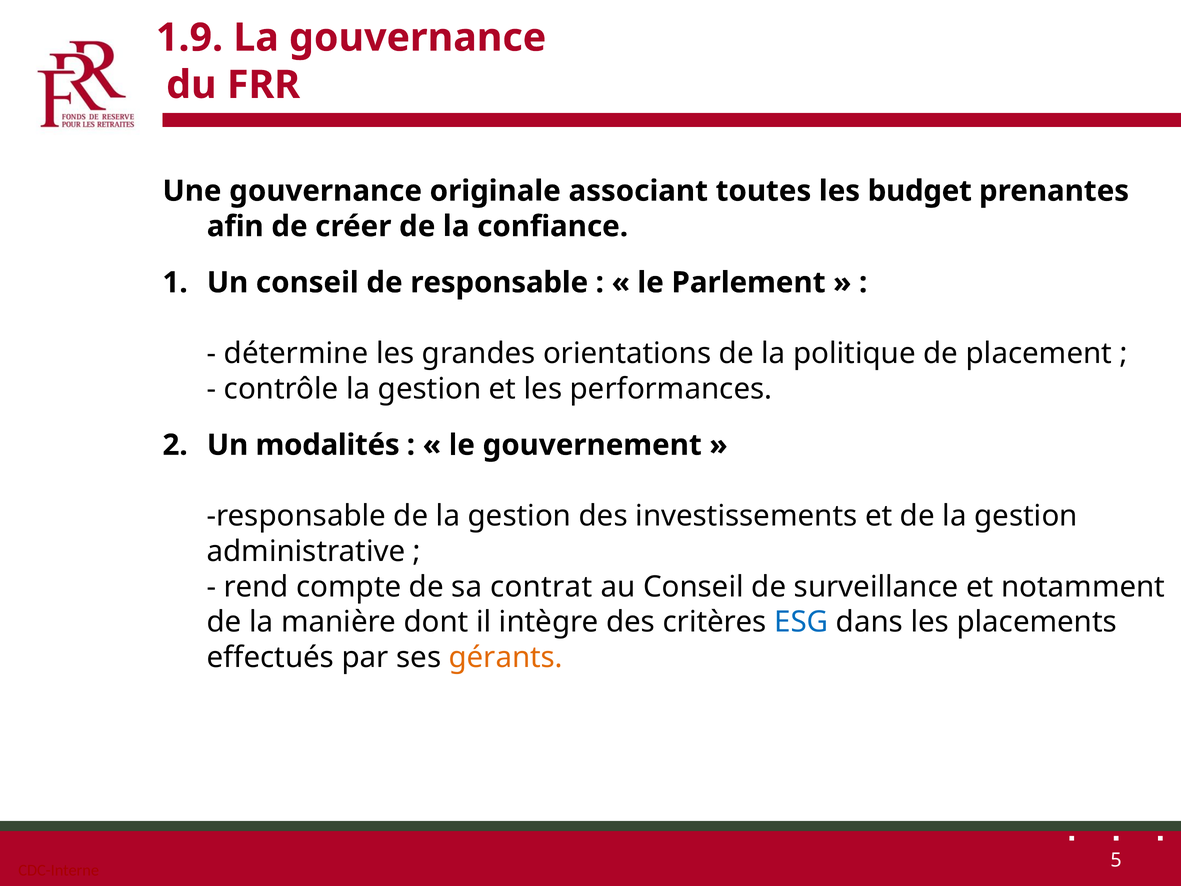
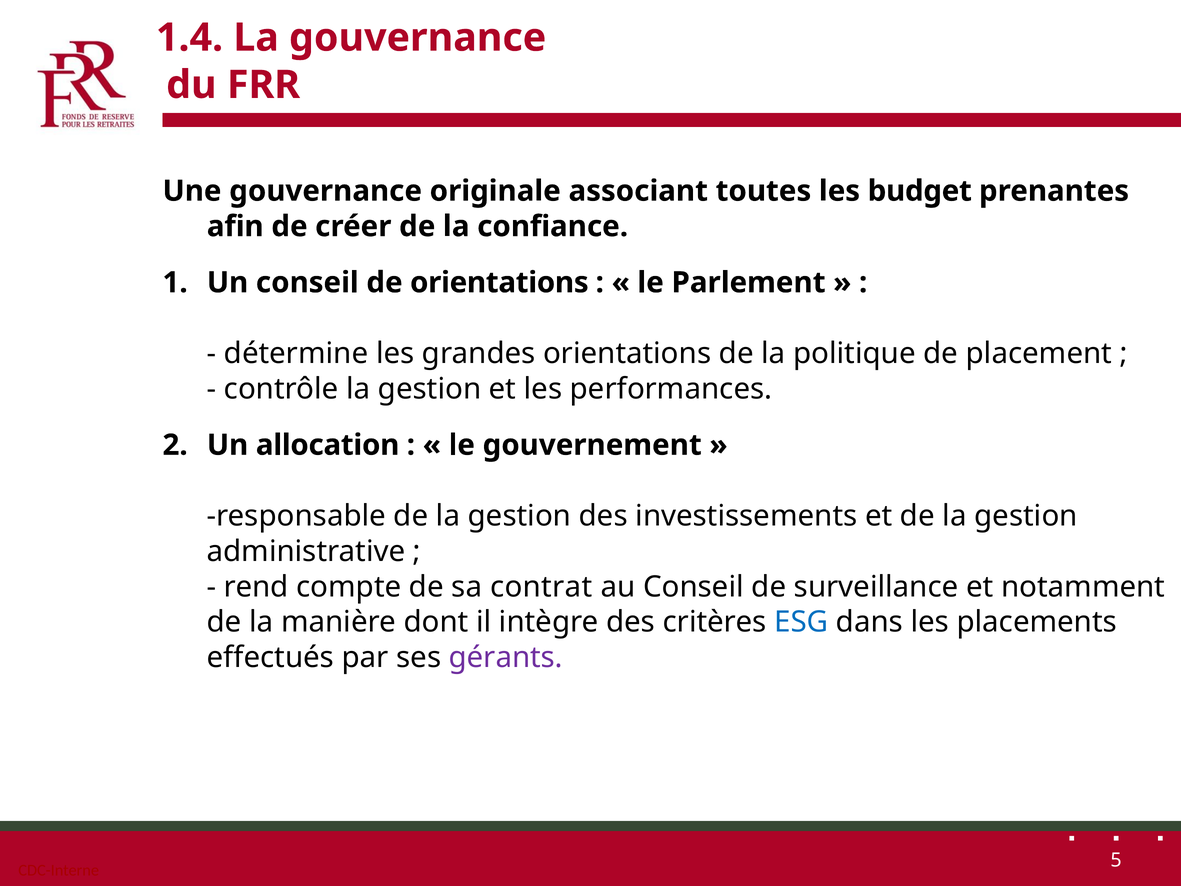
1.9: 1.9 -> 1.4 (190, 38)
de responsable: responsable -> orientations (499, 282)
modalités: modalités -> allocation (328, 445)
gérants colour: orange -> purple (506, 657)
